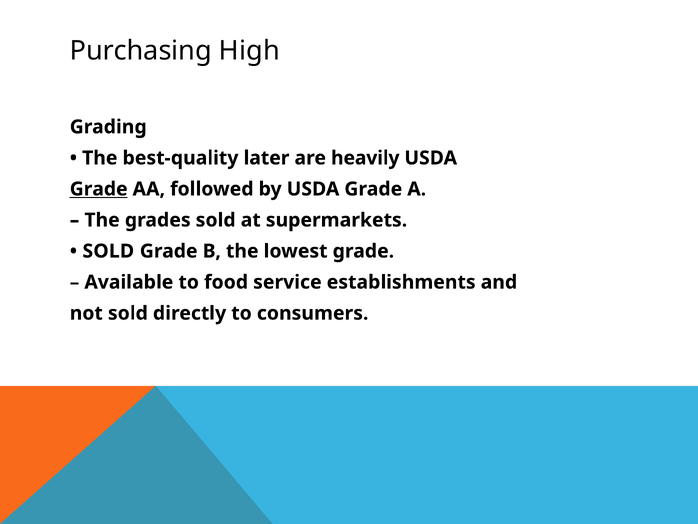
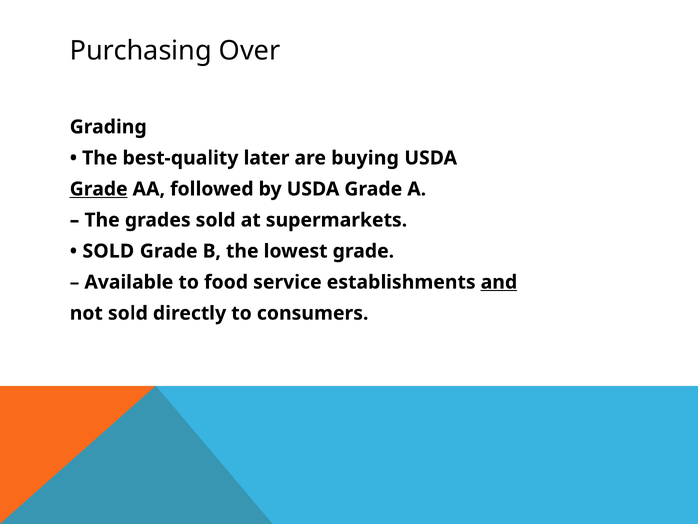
High: High -> Over (250, 51)
heavily: heavily -> buying (365, 158)
and underline: none -> present (499, 282)
